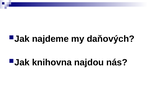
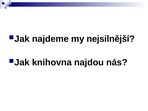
daňových: daňových -> nejsilnější (111, 39)
